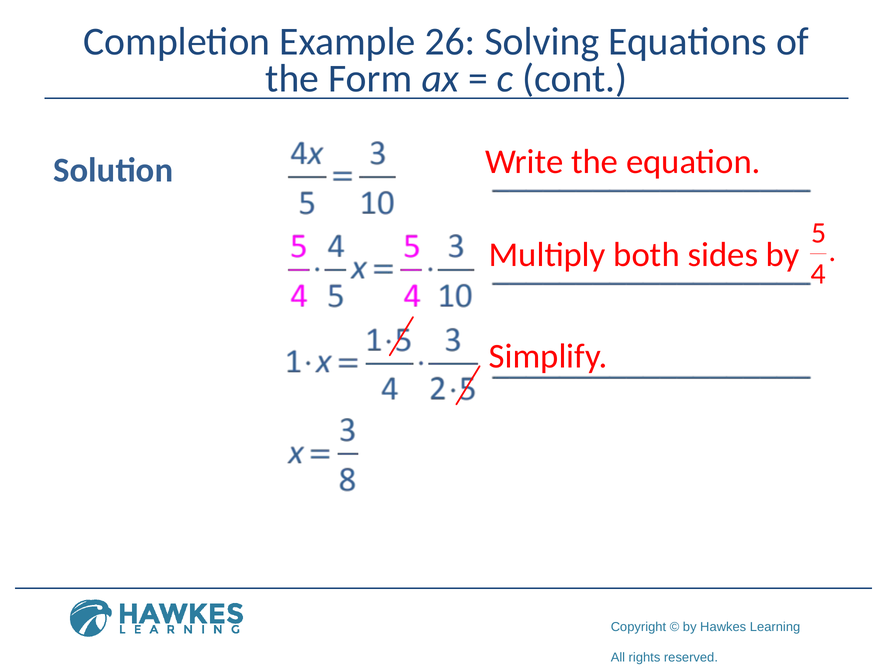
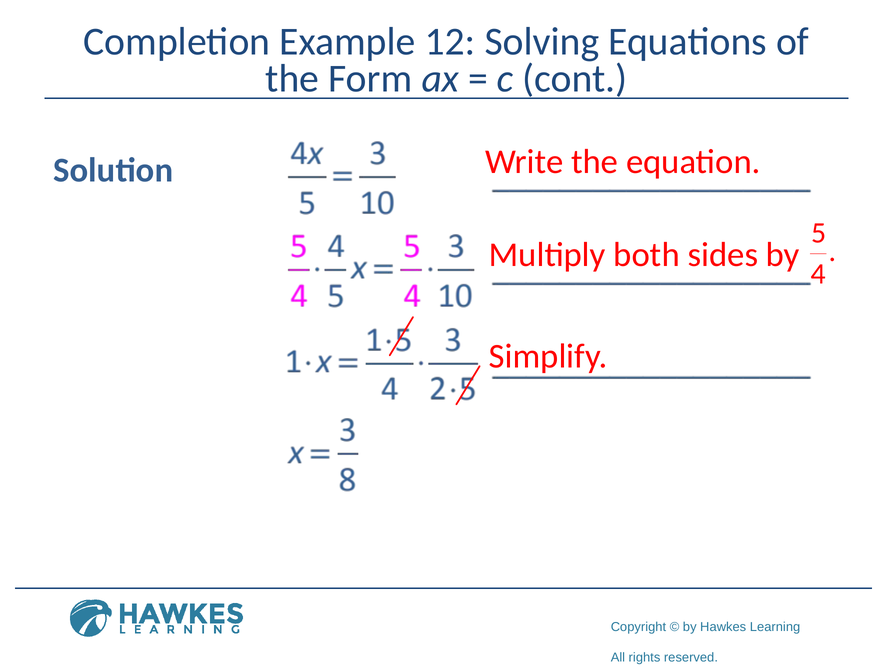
26: 26 -> 12 (450, 41)
